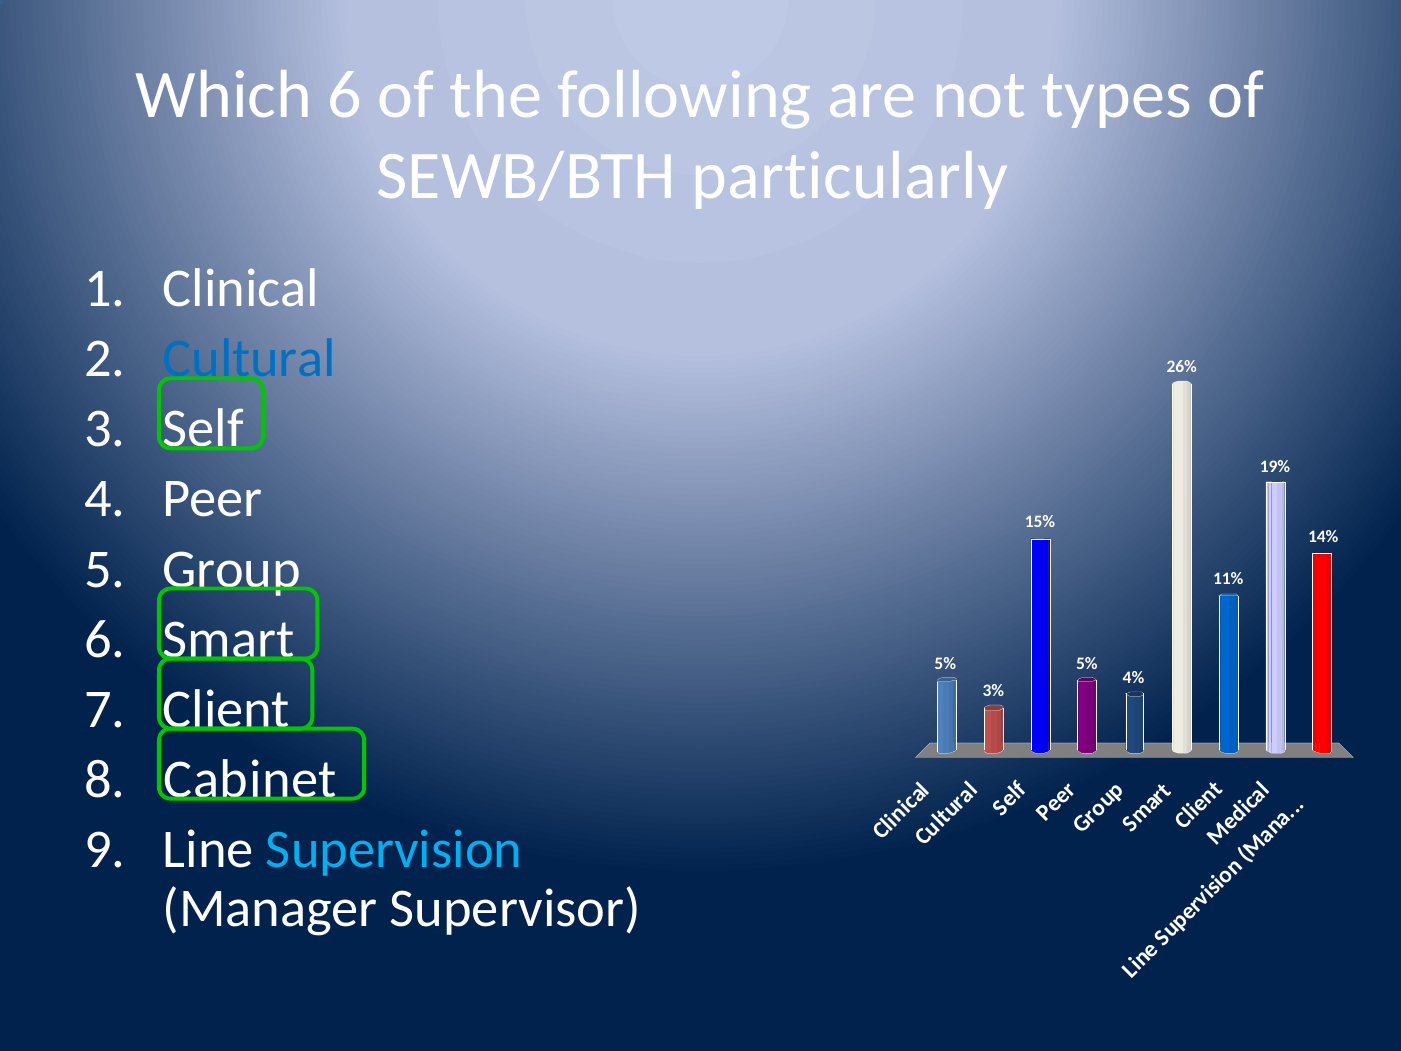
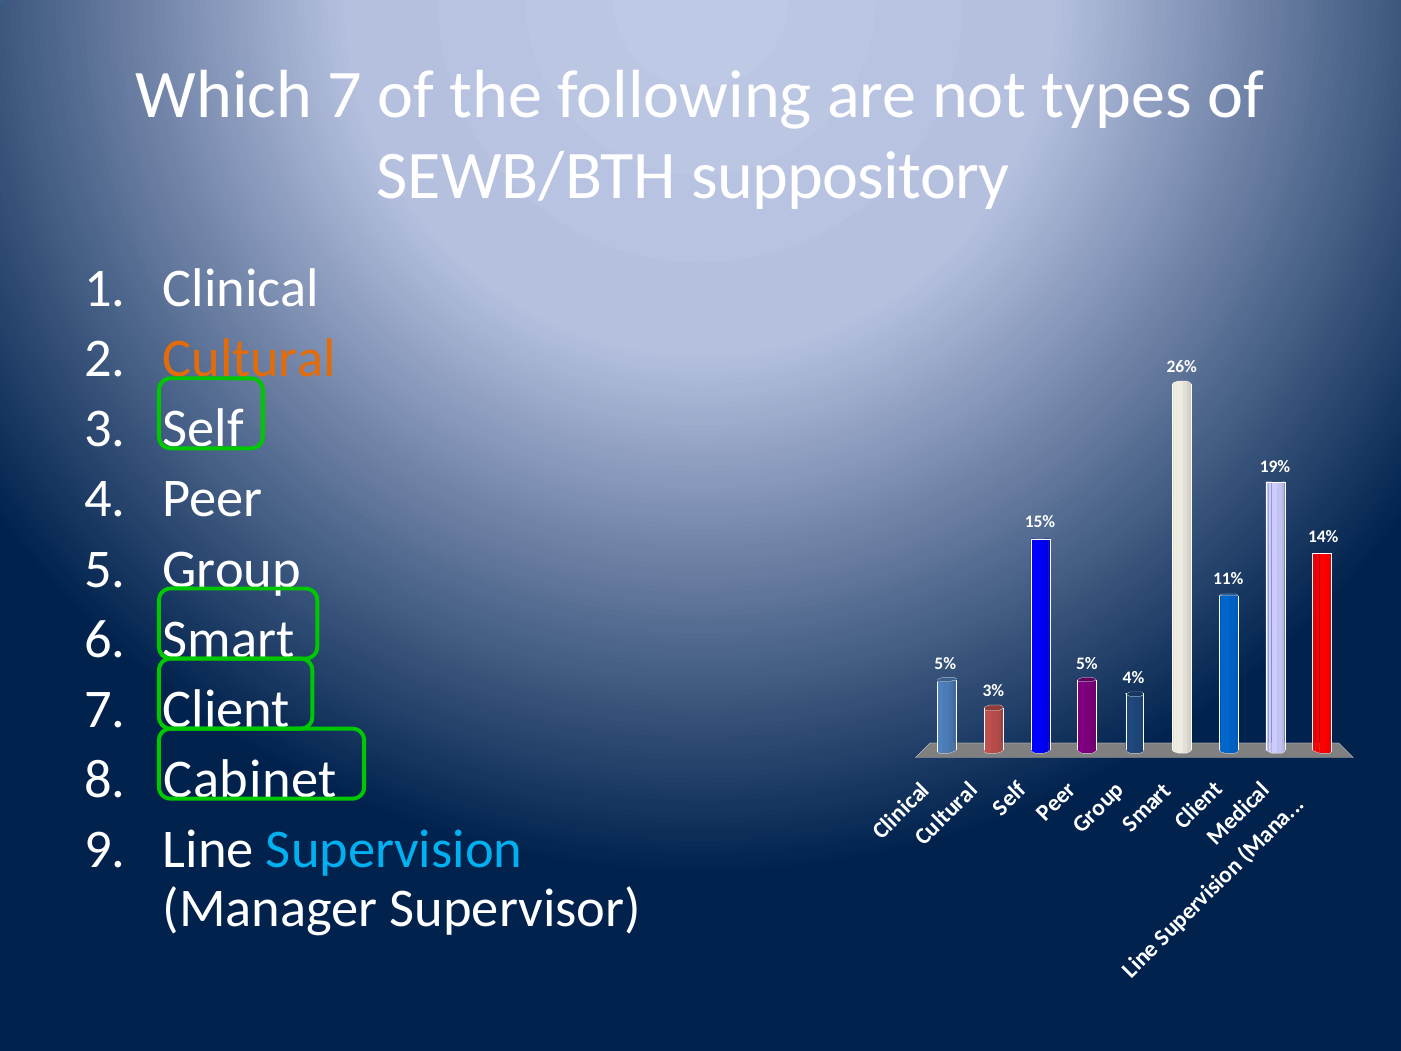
Which 6: 6 -> 7 (345, 95)
particularly: particularly -> suppository (850, 176)
Cultural colour: blue -> orange (250, 359)
